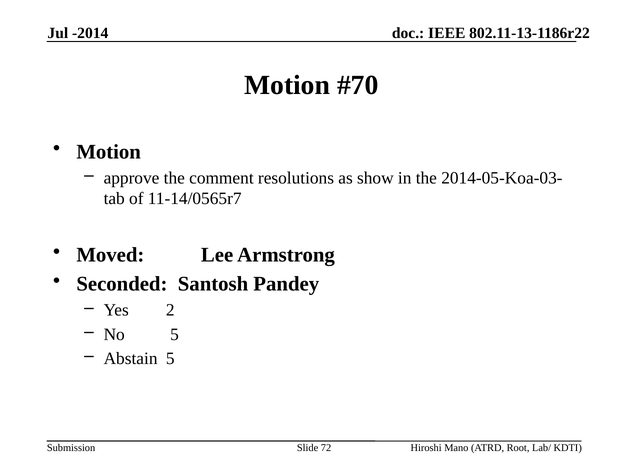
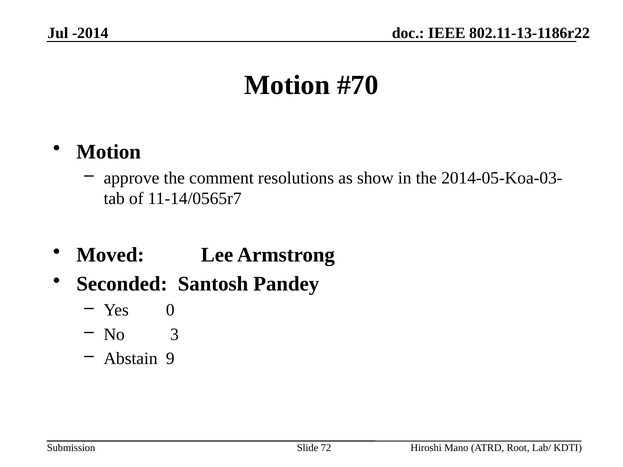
2: 2 -> 0 (170, 310)
No 5: 5 -> 3 (175, 335)
Abstain 5: 5 -> 9 (170, 359)
